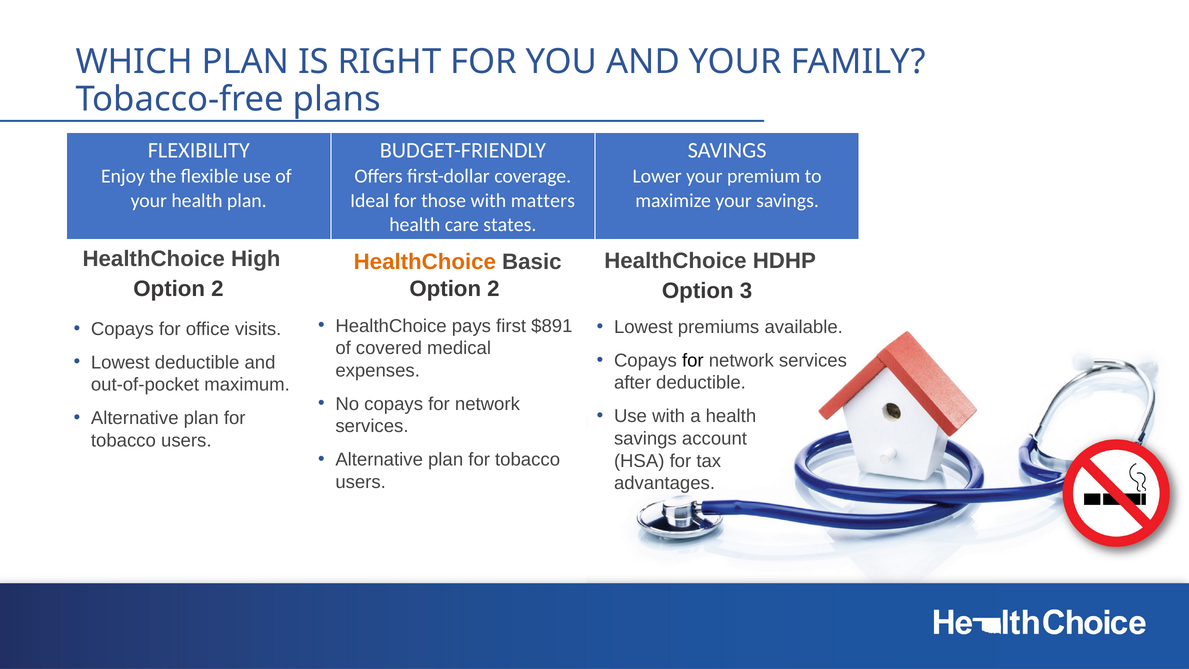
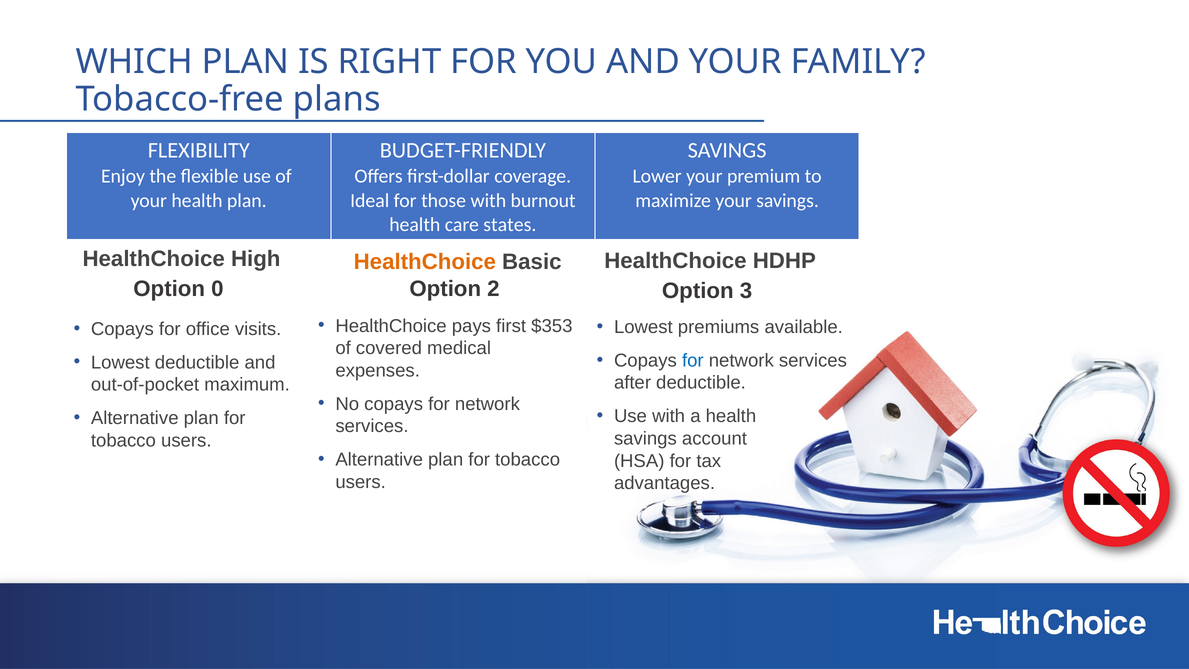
matters: matters -> burnout (543, 200)
2: 2 -> 0 (217, 289)
$891: $891 -> $353 (552, 326)
for colour: black -> blue (693, 360)
